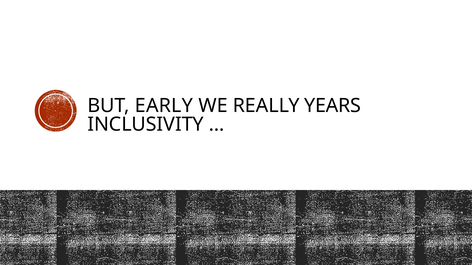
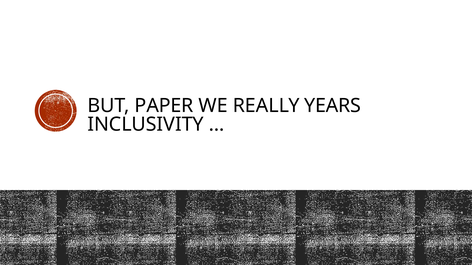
EARLY: EARLY -> PAPER (164, 106)
